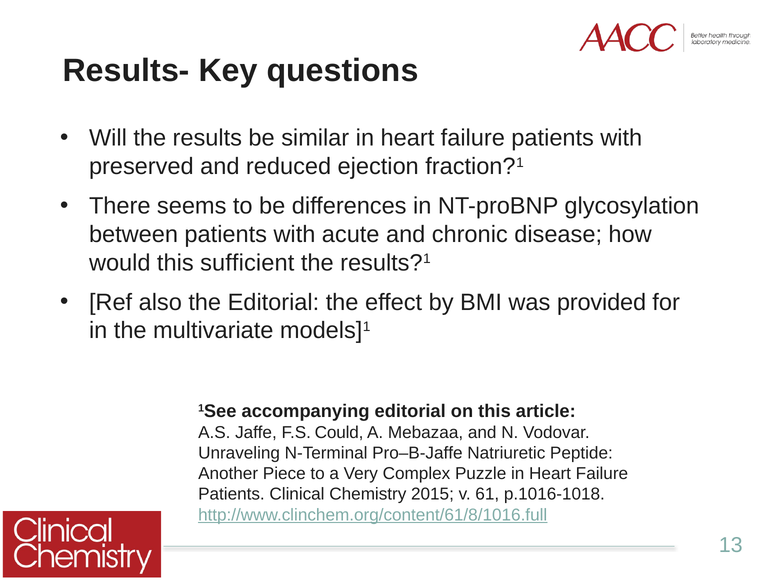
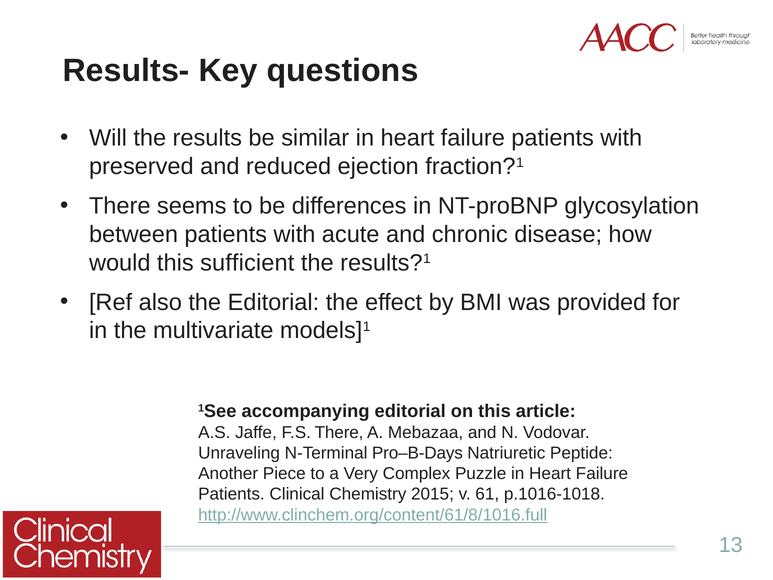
F.S Could: Could -> There (339, 432)
Pro–B-Jaffe: Pro–B-Jaffe -> Pro–B-Days (417, 453)
